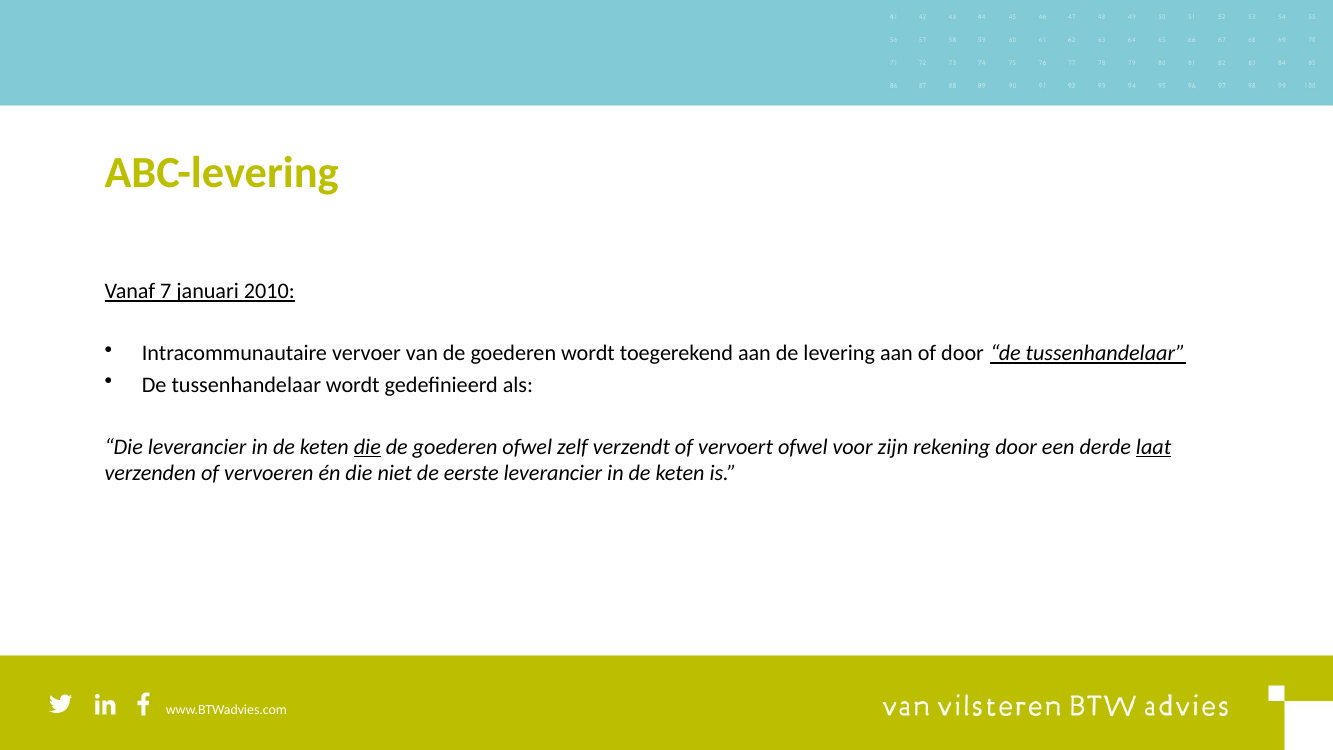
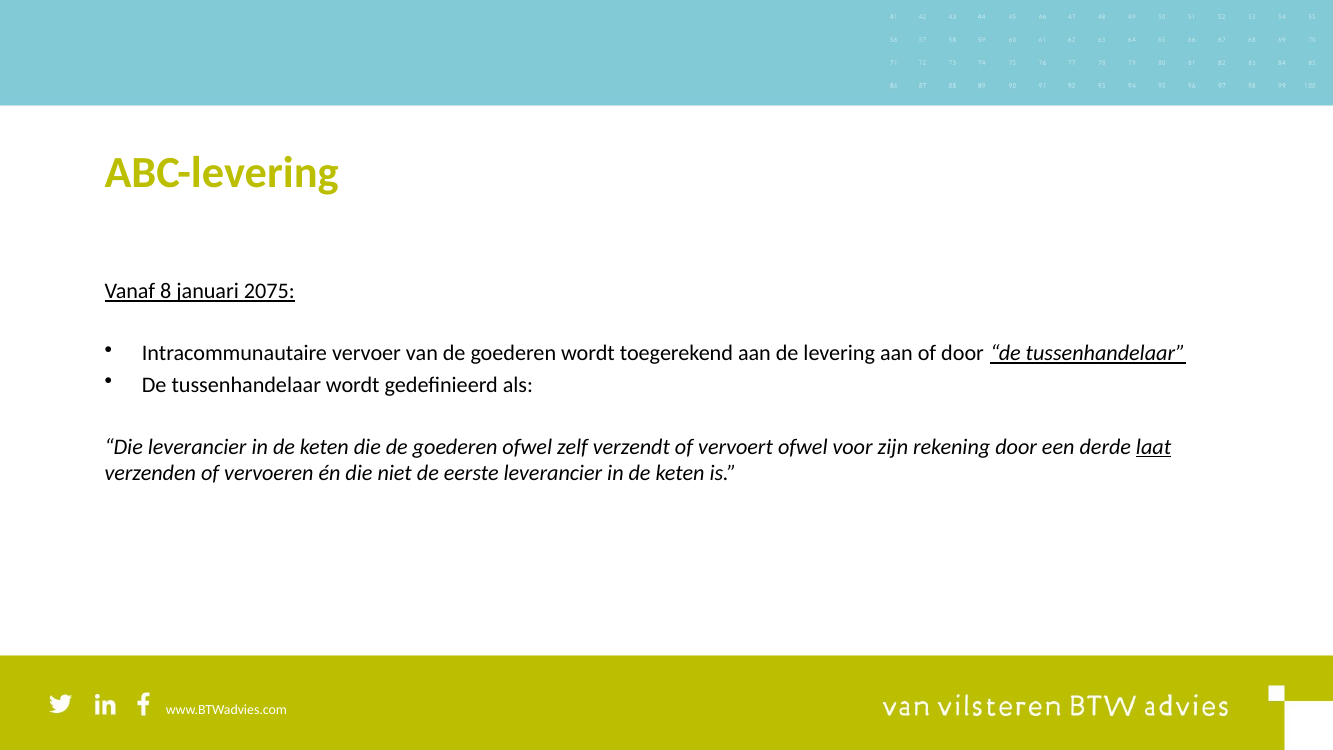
7: 7 -> 8 (166, 291)
2010: 2010 -> 2075 (269, 291)
die underline: present -> none (367, 447)
